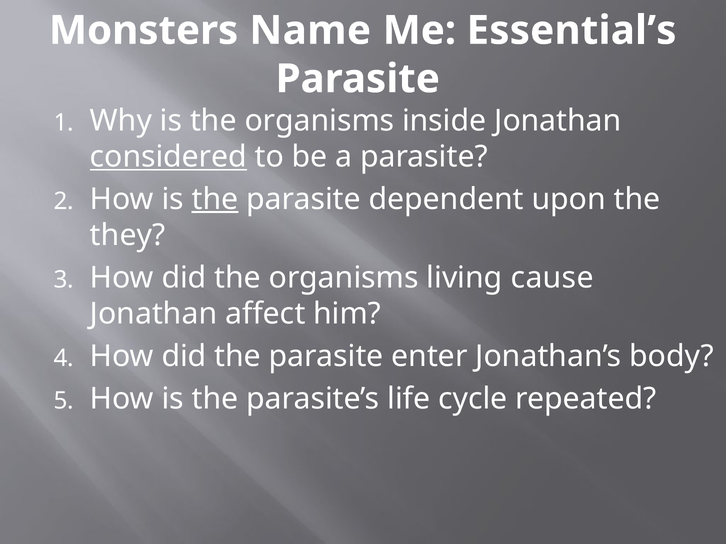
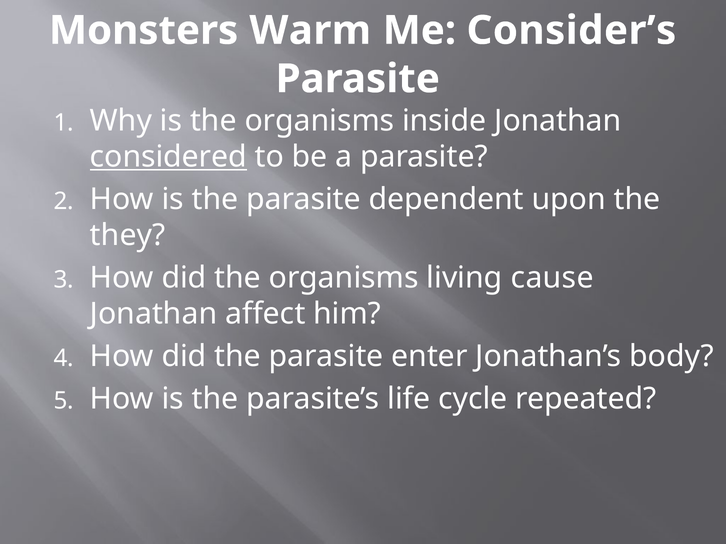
Name: Name -> Warm (310, 31)
Essential’s: Essential’s -> Consider’s (571, 31)
the underline: present -> none (215, 199)
